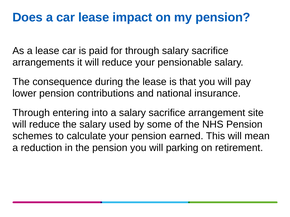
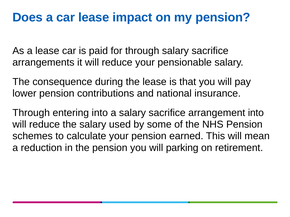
arrangement site: site -> into (256, 113)
